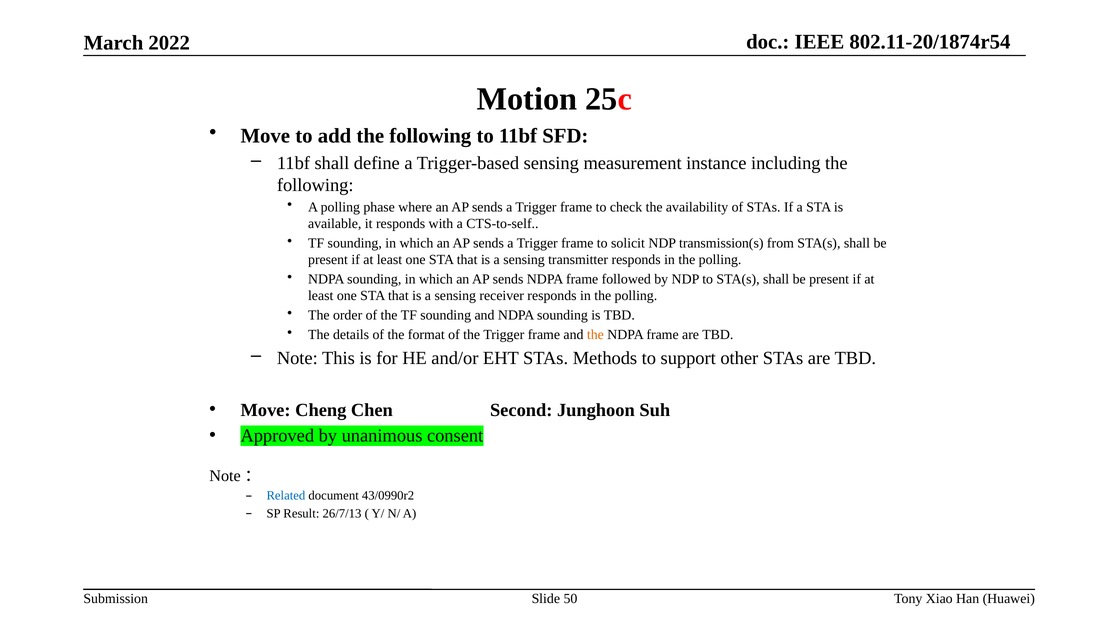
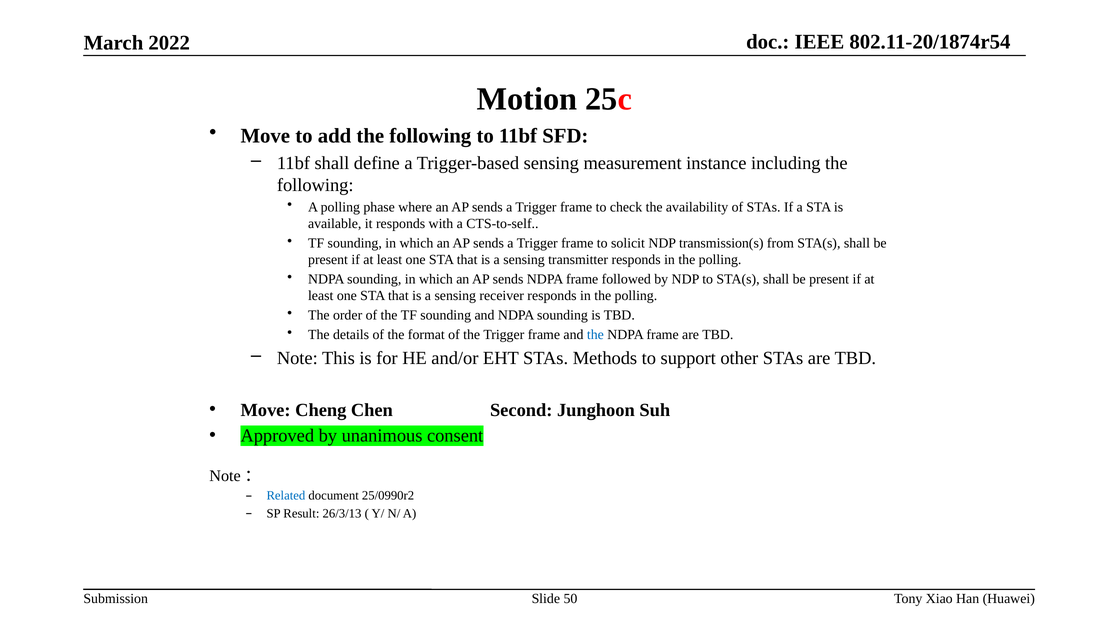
the colour: orange -> blue (595, 335)
43/0990r2: 43/0990r2 -> 25/0990r2 (388, 495)
26/7/13: 26/7/13 -> 26/3/13 (342, 513)
